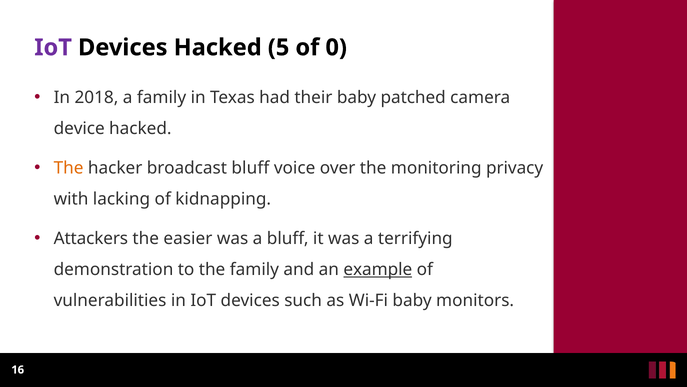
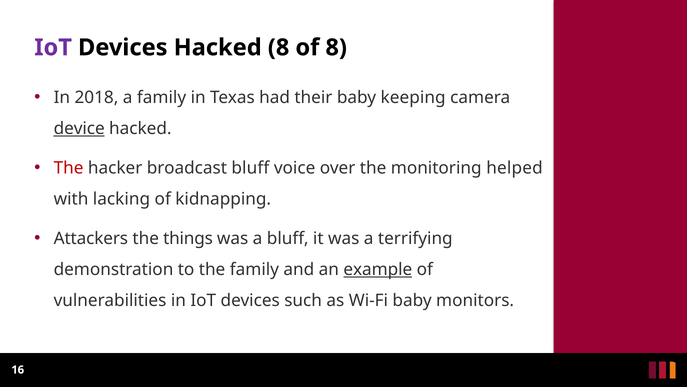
Hacked 5: 5 -> 8 (279, 47)
of 0: 0 -> 8 (336, 47)
patched: patched -> keeping (413, 98)
device underline: none -> present (79, 128)
The colour: orange -> red (69, 168)
privacy: privacy -> helped (515, 168)
easier: easier -> things (188, 238)
